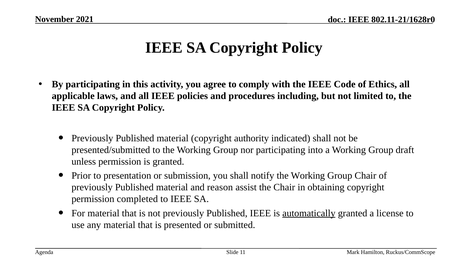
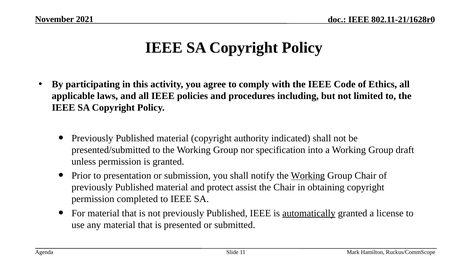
nor participating: participating -> specification (281, 150)
Working underline: none -> present (308, 176)
reason: reason -> protect (220, 188)
